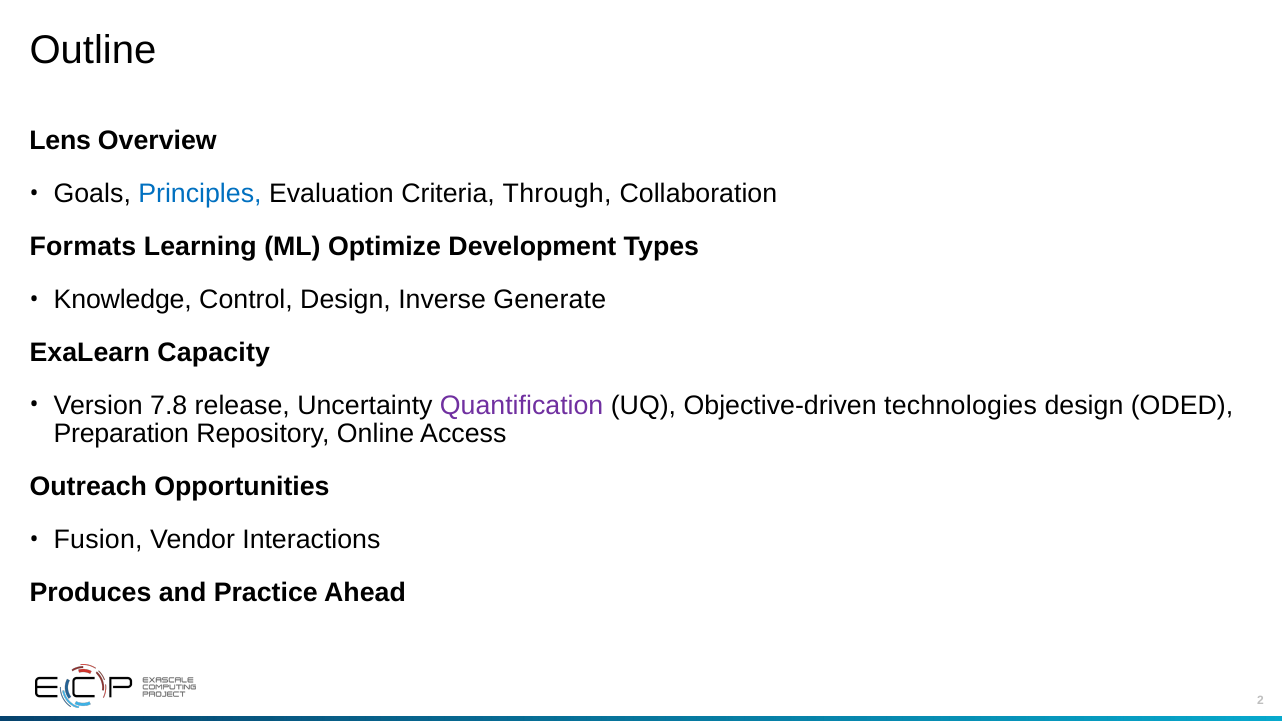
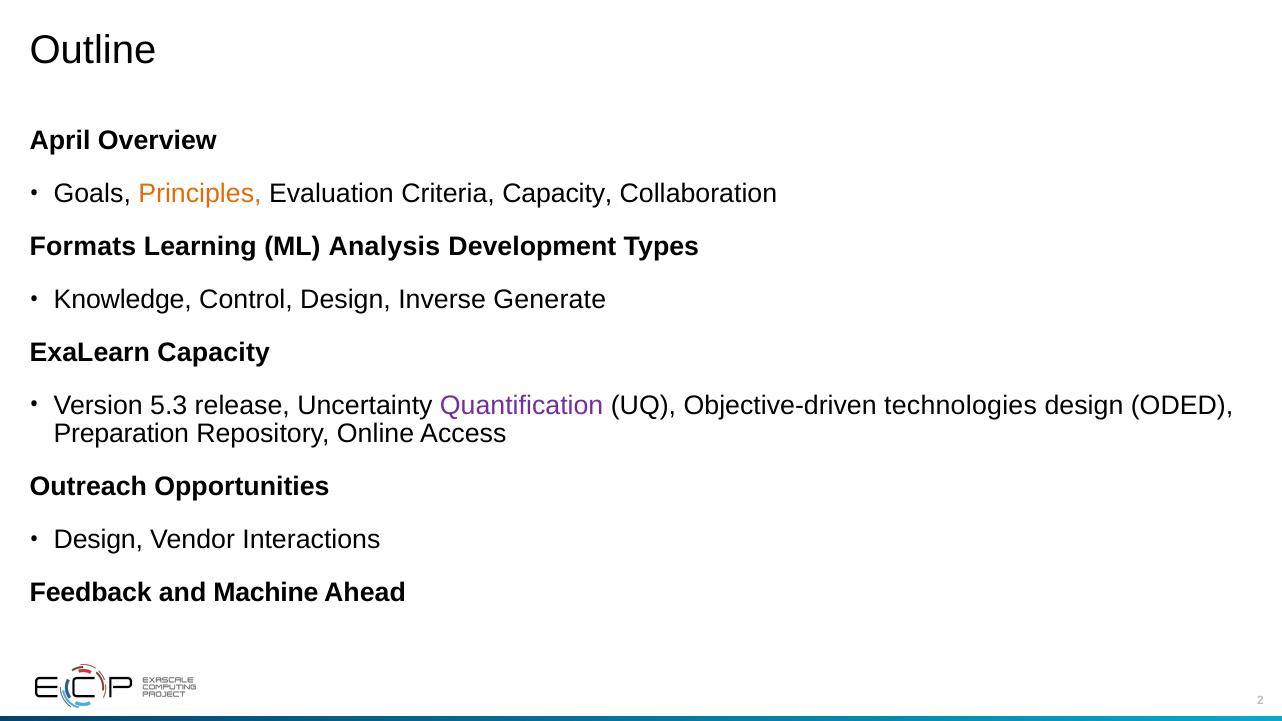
Lens: Lens -> April (60, 141)
Principles colour: blue -> orange (200, 194)
Criteria Through: Through -> Capacity (557, 194)
Optimize: Optimize -> Analysis (384, 247)
7.8: 7.8 -> 5.3 (169, 405)
Fusion: Fusion -> Design (98, 540)
Produces: Produces -> Feedback (91, 593)
Practice: Practice -> Machine (266, 593)
